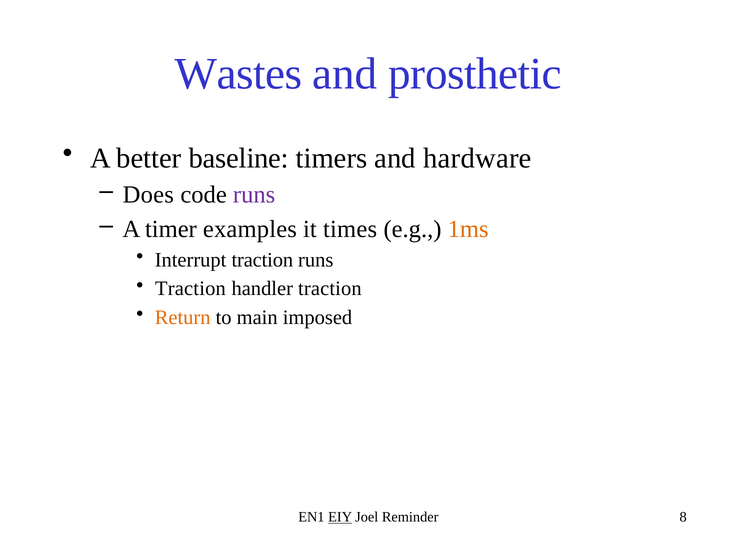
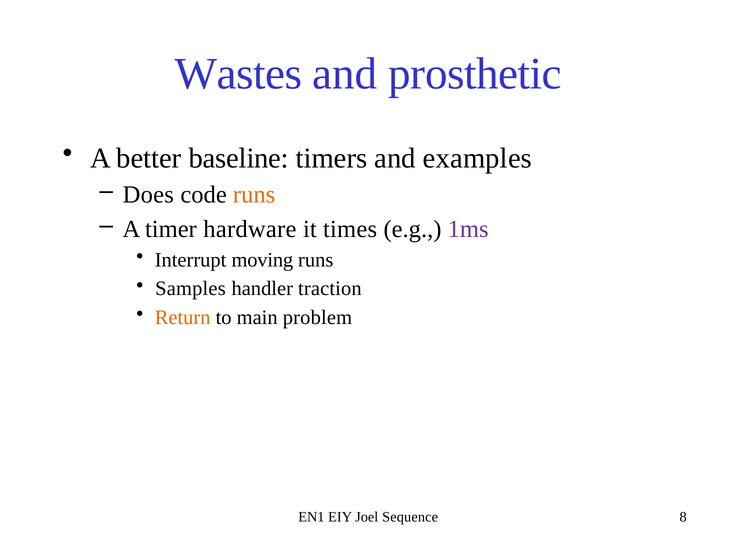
hardware: hardware -> examples (477, 158)
runs colour: purple -> orange (254, 195)
examples: examples -> hardware (250, 229)
1ms colour: orange -> purple (468, 229)
Interrupt traction: traction -> moving (262, 260)
Traction: Traction -> Samples (190, 288)
imposed: imposed -> problem (317, 317)
EIY underline: present -> none (340, 517)
Reminder: Reminder -> Sequence (410, 517)
